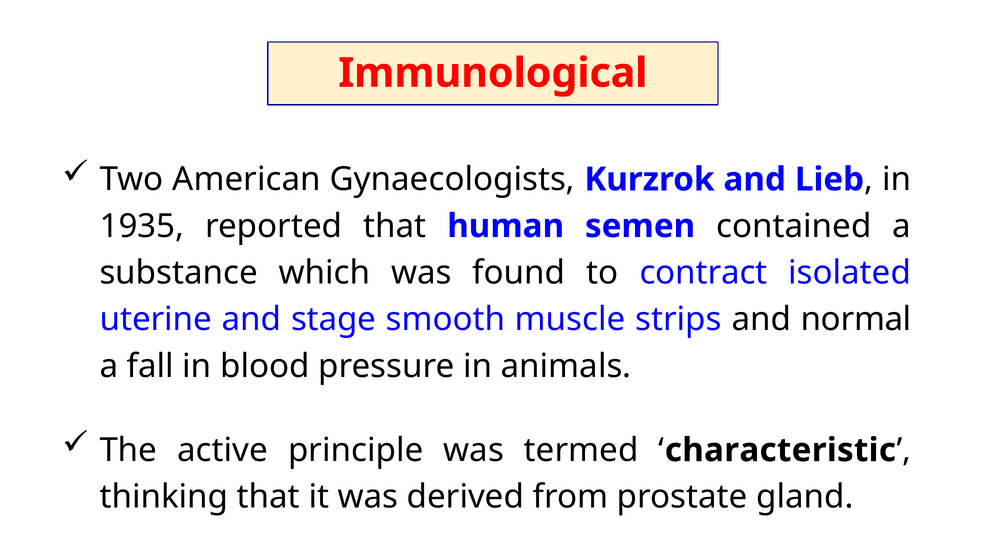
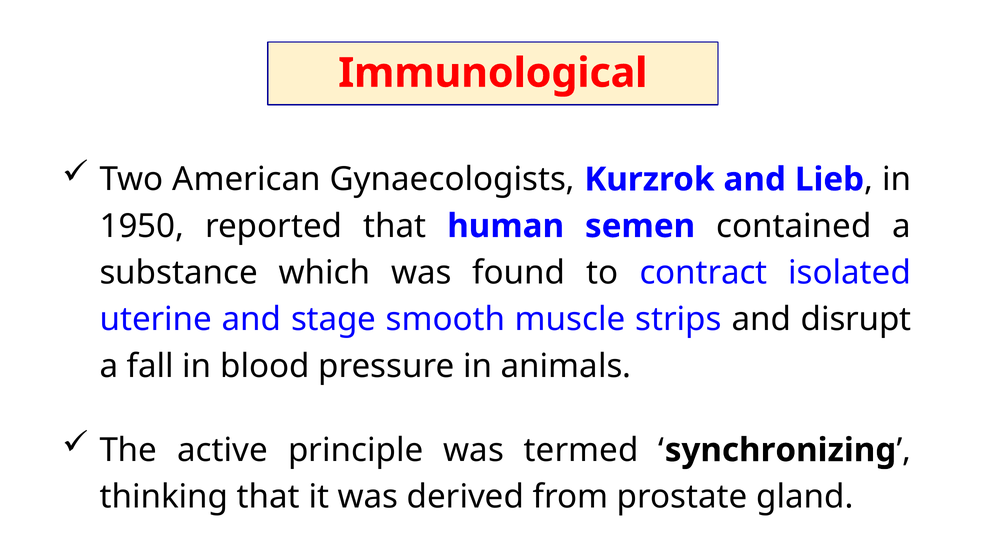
1935: 1935 -> 1950 (142, 226)
normal: normal -> disrupt (856, 319)
characteristic: characteristic -> synchronizing (781, 450)
